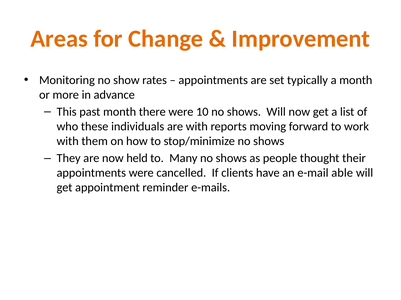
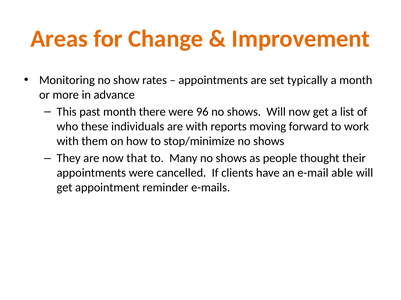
10: 10 -> 96 (202, 112)
held: held -> that (137, 159)
